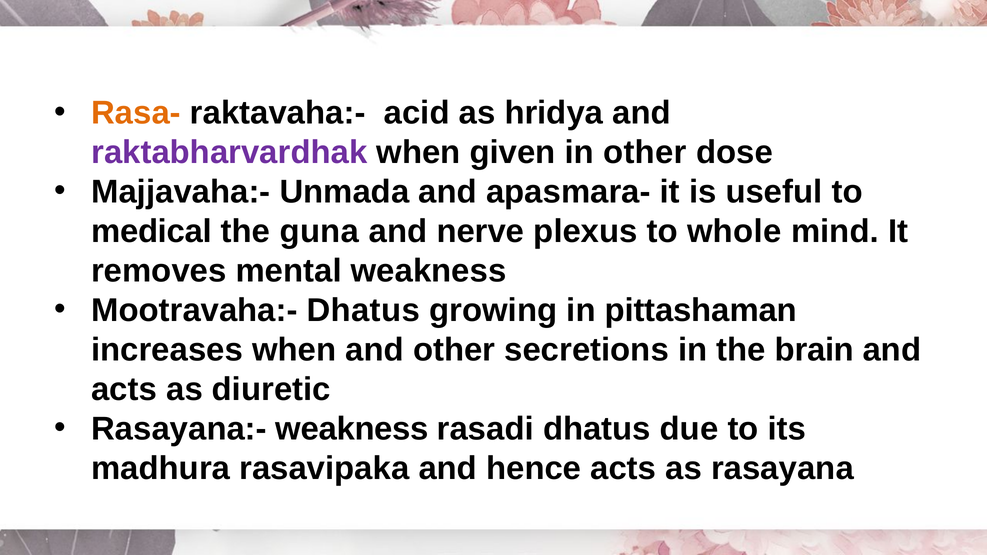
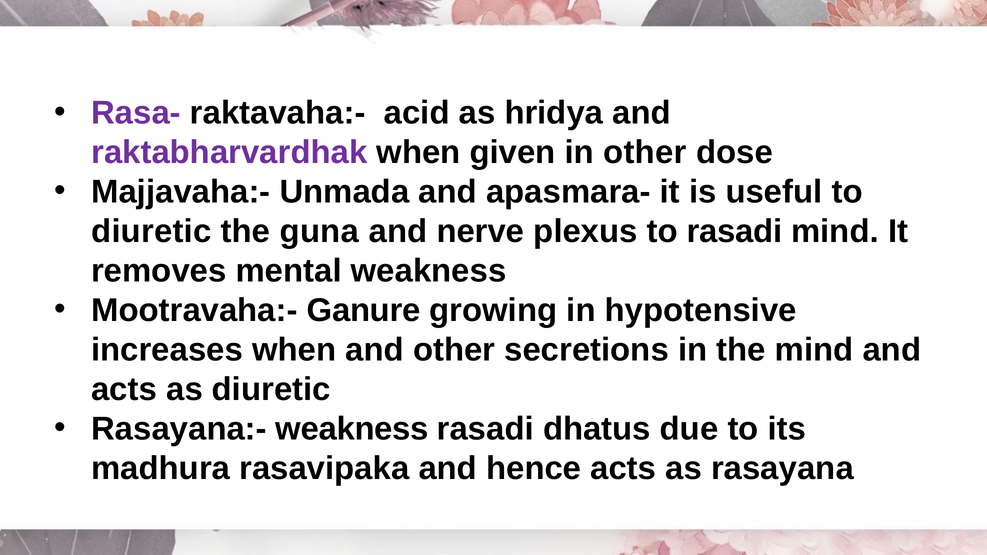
Rasa- colour: orange -> purple (136, 113)
medical: medical -> diuretic (151, 231)
to whole: whole -> rasadi (735, 231)
Mootravaha:- Dhatus: Dhatus -> Ganure (364, 310)
pittashaman: pittashaman -> hypotensive (701, 310)
the brain: brain -> mind (814, 350)
